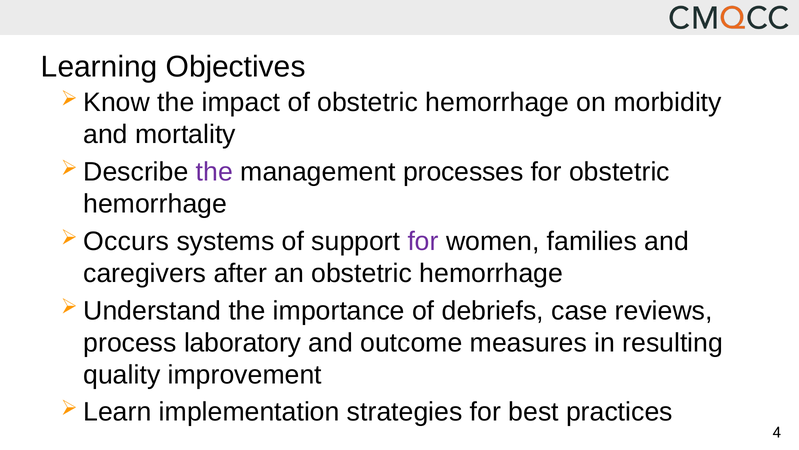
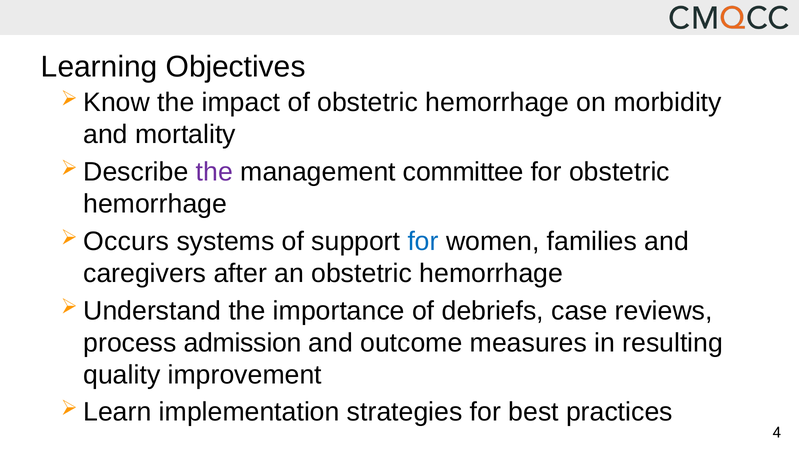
processes: processes -> committee (463, 172)
for colour: purple -> blue (423, 241)
laboratory: laboratory -> admission (243, 342)
